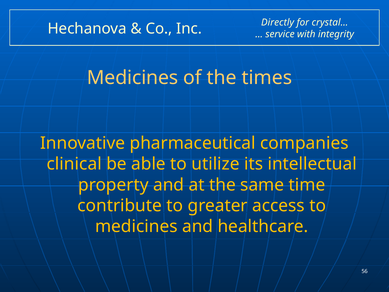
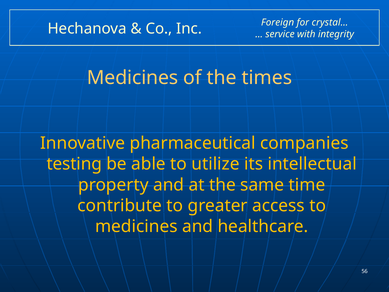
Directly: Directly -> Foreign (278, 22)
clinical: clinical -> testing (74, 164)
